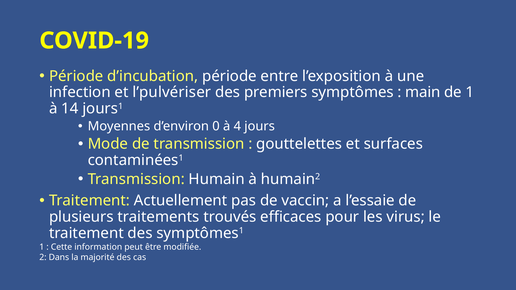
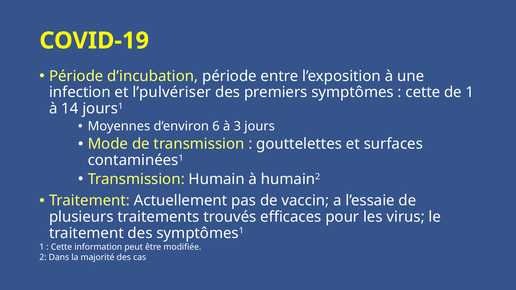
main: main -> cette (423, 92)
0: 0 -> 6 (216, 126)
4: 4 -> 3 (237, 126)
